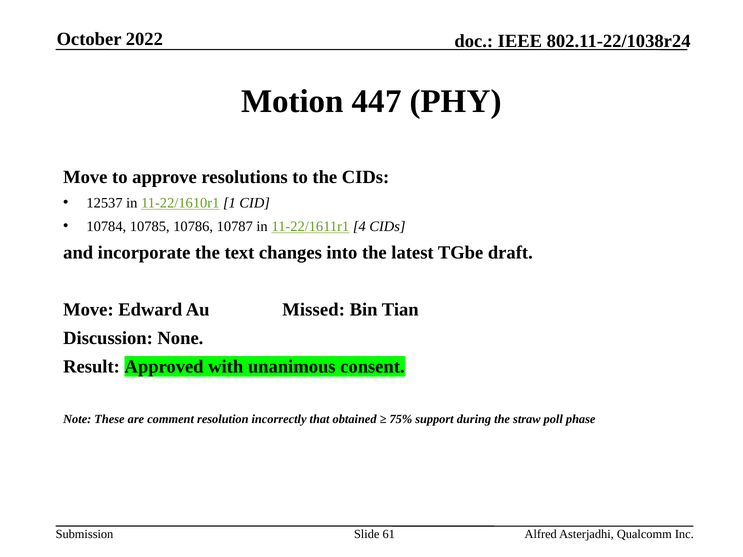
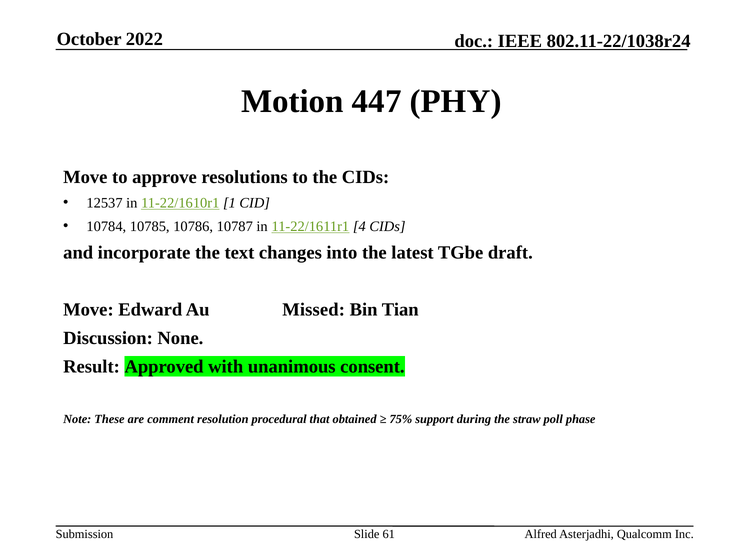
incorrectly: incorrectly -> procedural (279, 420)
